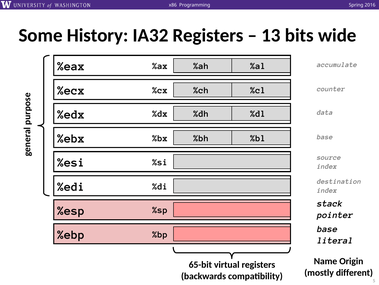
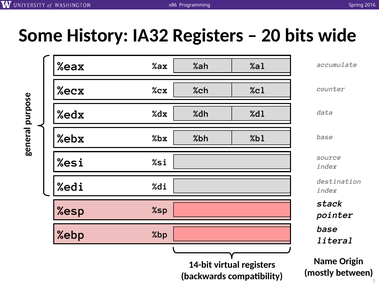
13: 13 -> 20 (271, 35)
65-bit: 65-bit -> 14-bit (200, 264)
different: different -> between (354, 272)
